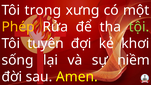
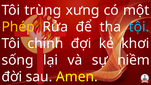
trong: trong -> trùng (43, 10)
tội colour: light green -> light blue (139, 27)
tuyên: tuyên -> chính (45, 43)
